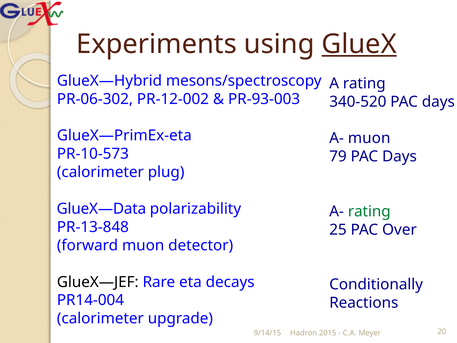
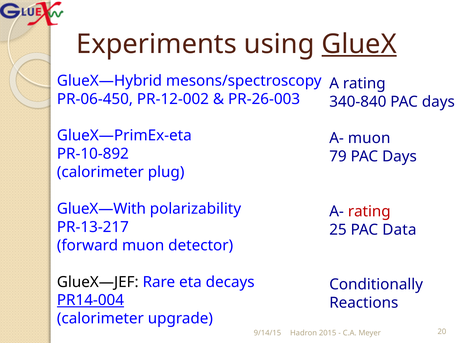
PR-06-302: PR-06-302 -> PR-06-450 (95, 99)
PR-93-003: PR-93-003 -> PR-26-003 (264, 99)
340-520: 340-520 -> 340-840 (358, 102)
PR-10-573: PR-10-573 -> PR-10-892 (93, 154)
GlueX—Data: GlueX—Data -> GlueX—With (101, 209)
rating colour: green -> red (369, 211)
PR-13-848: PR-13-848 -> PR-13-217 (93, 227)
Over: Over -> Data (399, 230)
PR14-004 underline: none -> present (90, 300)
